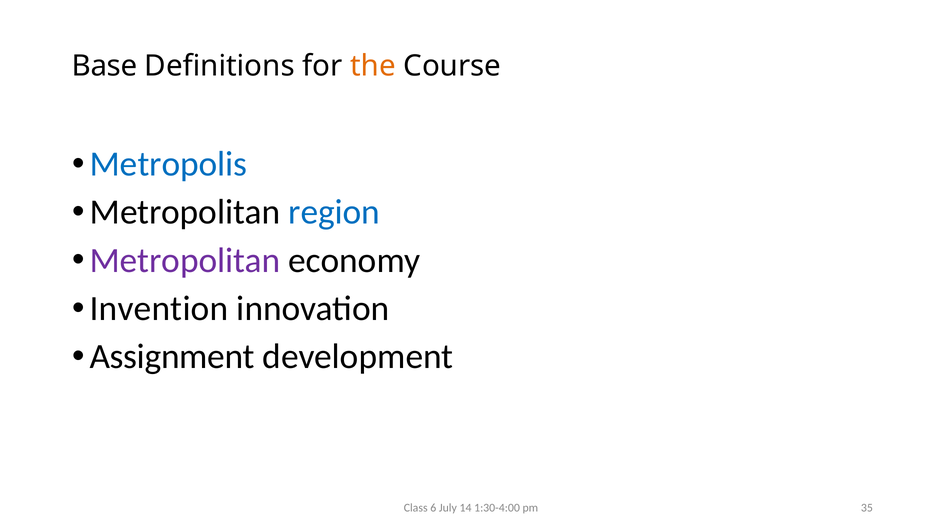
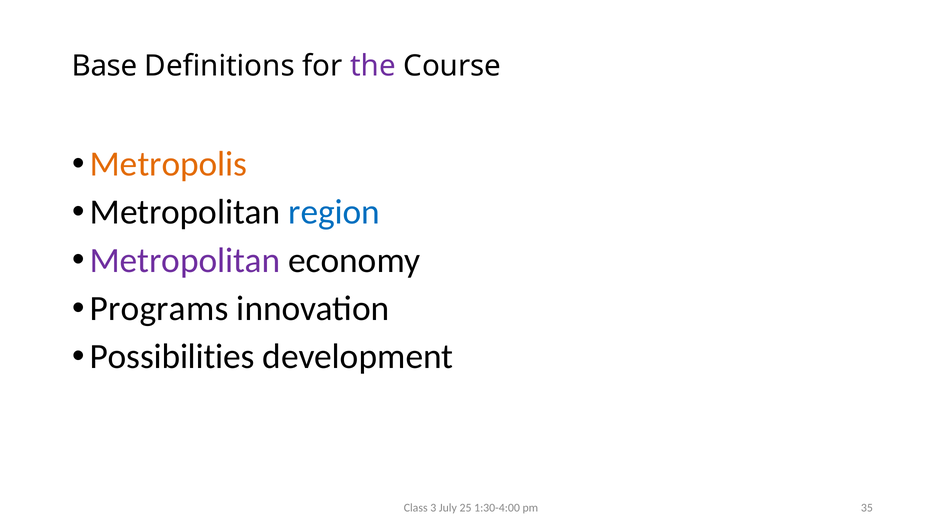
the colour: orange -> purple (373, 66)
Metropolis colour: blue -> orange (169, 164)
Invention: Invention -> Programs (159, 308)
Assignment: Assignment -> Possibilities (172, 356)
6: 6 -> 3 (433, 508)
14: 14 -> 25 (465, 508)
